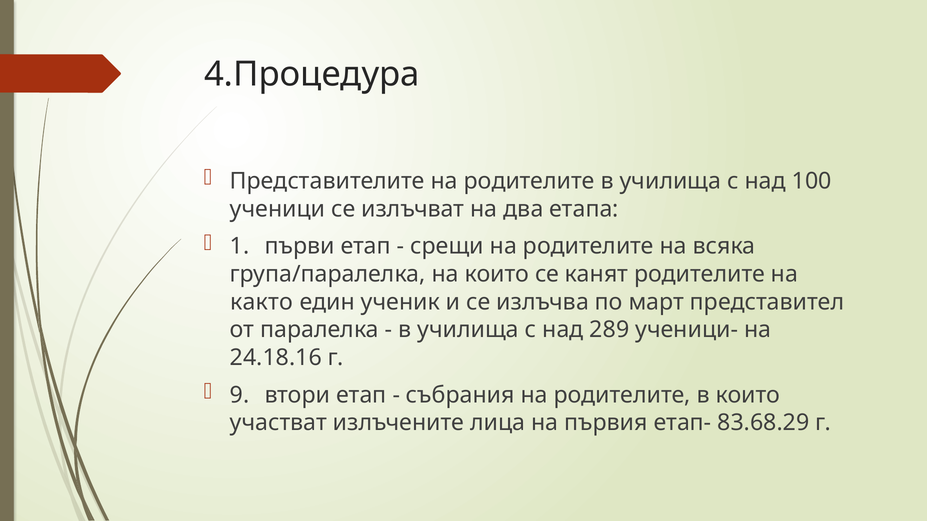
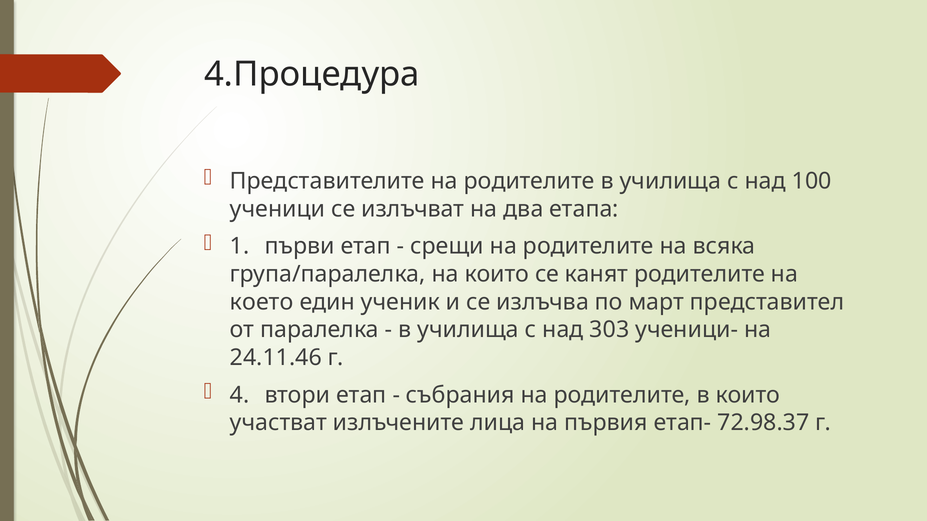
както: както -> което (262, 302)
289: 289 -> 303 (609, 330)
24.18.16: 24.18.16 -> 24.11.46 (276, 358)
9: 9 -> 4 (240, 395)
83.68.29: 83.68.29 -> 72.98.37 (763, 423)
